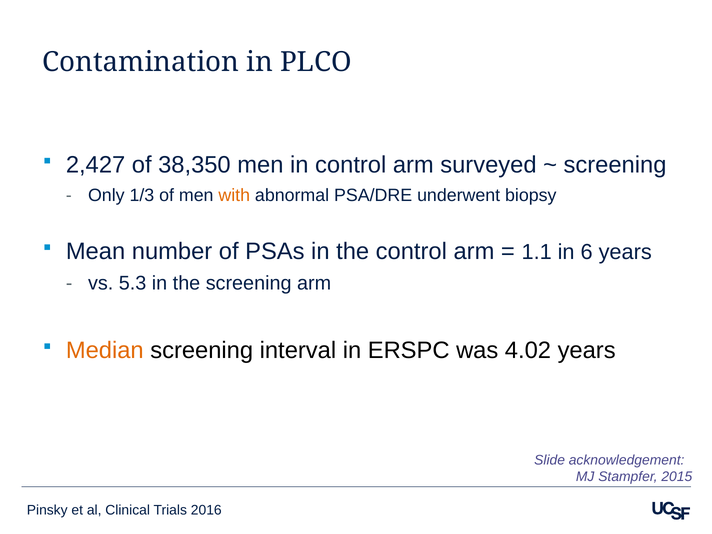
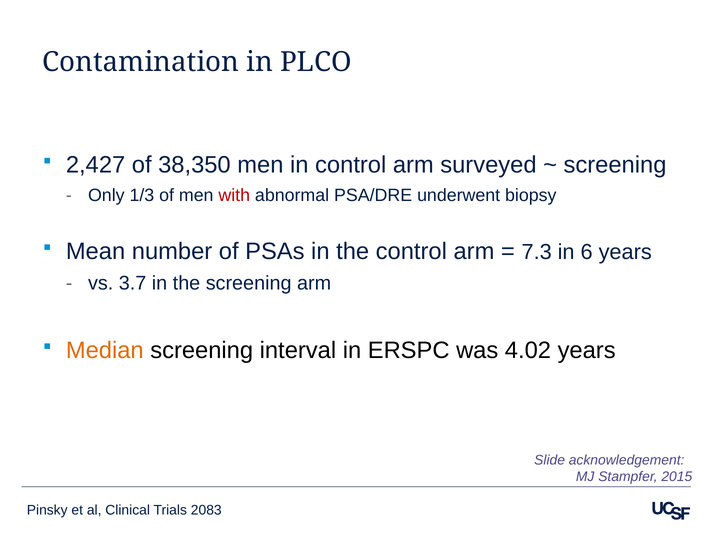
with colour: orange -> red (234, 195)
1.1: 1.1 -> 7.3 (537, 252)
5.3: 5.3 -> 3.7 (133, 283)
2016: 2016 -> 2083 (206, 510)
